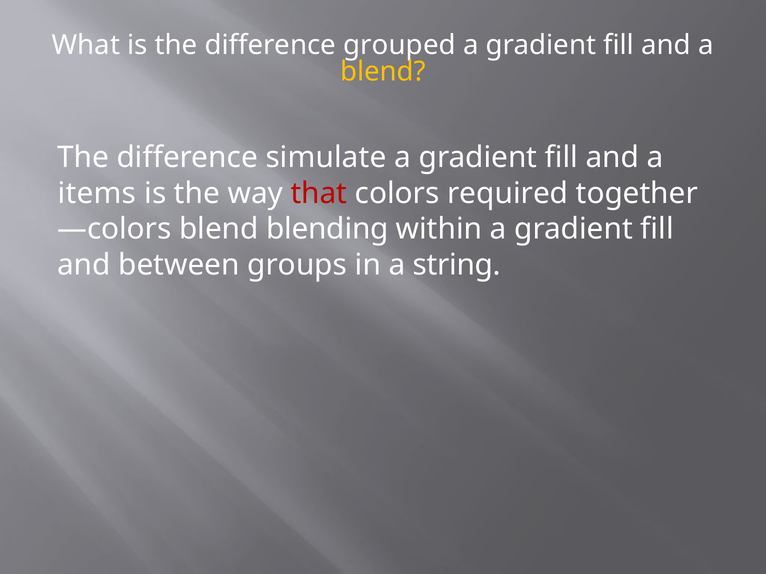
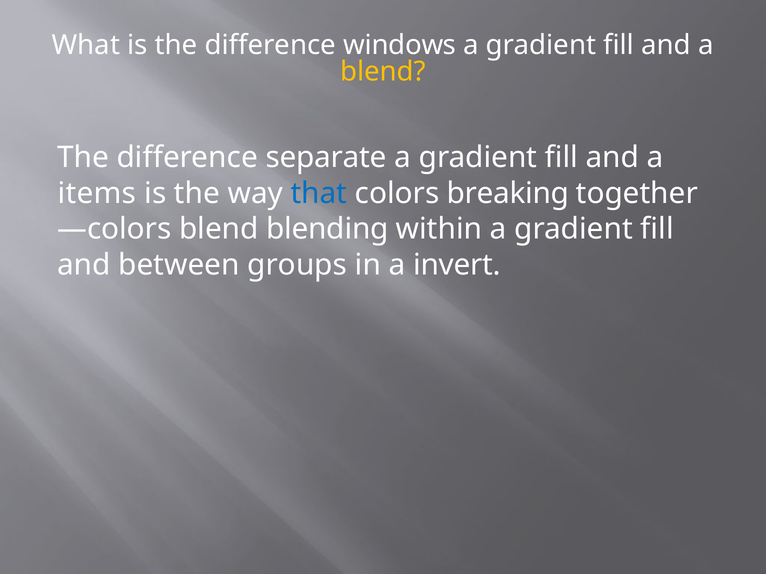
grouped: grouped -> windows (400, 45)
simulate: simulate -> separate (326, 158)
that colour: red -> blue (319, 194)
required: required -> breaking (508, 194)
string: string -> invert (457, 265)
